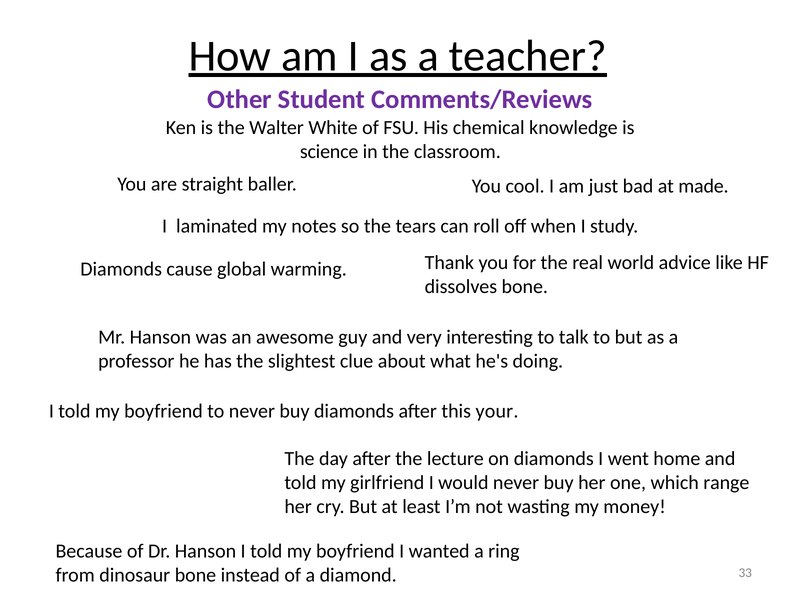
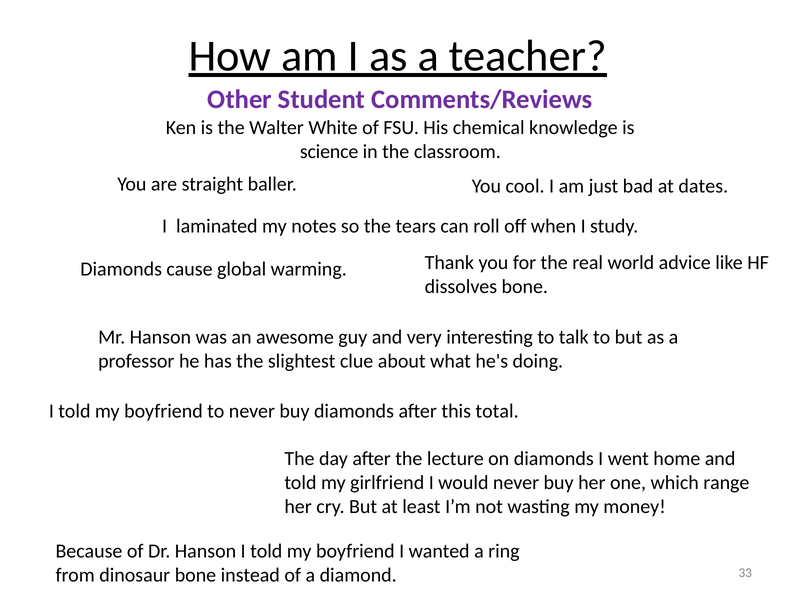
made: made -> dates (703, 186)
your: your -> total (497, 411)
